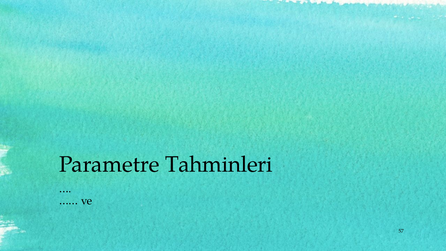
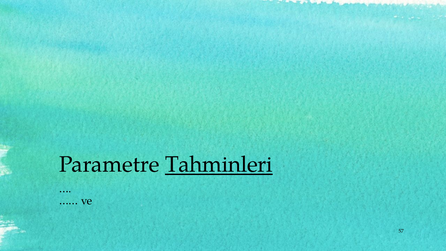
Tahminleri underline: none -> present (219, 165)
